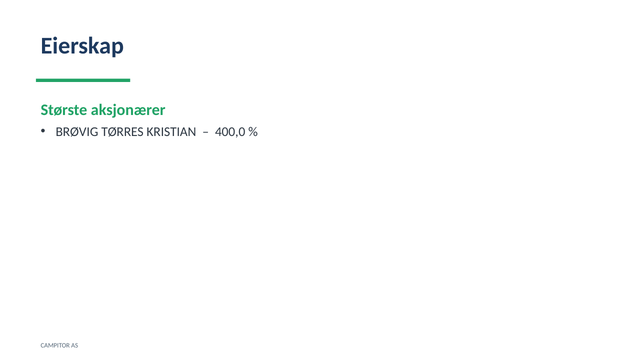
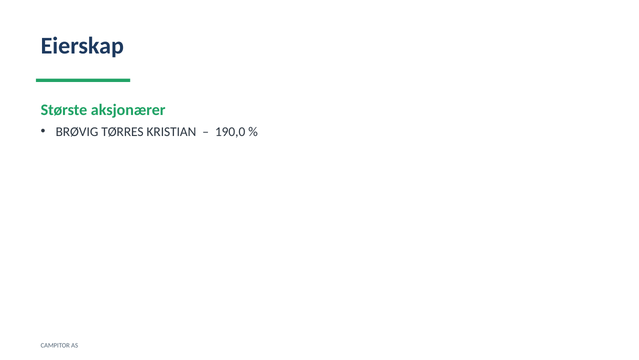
400,0: 400,0 -> 190,0 (230, 131)
